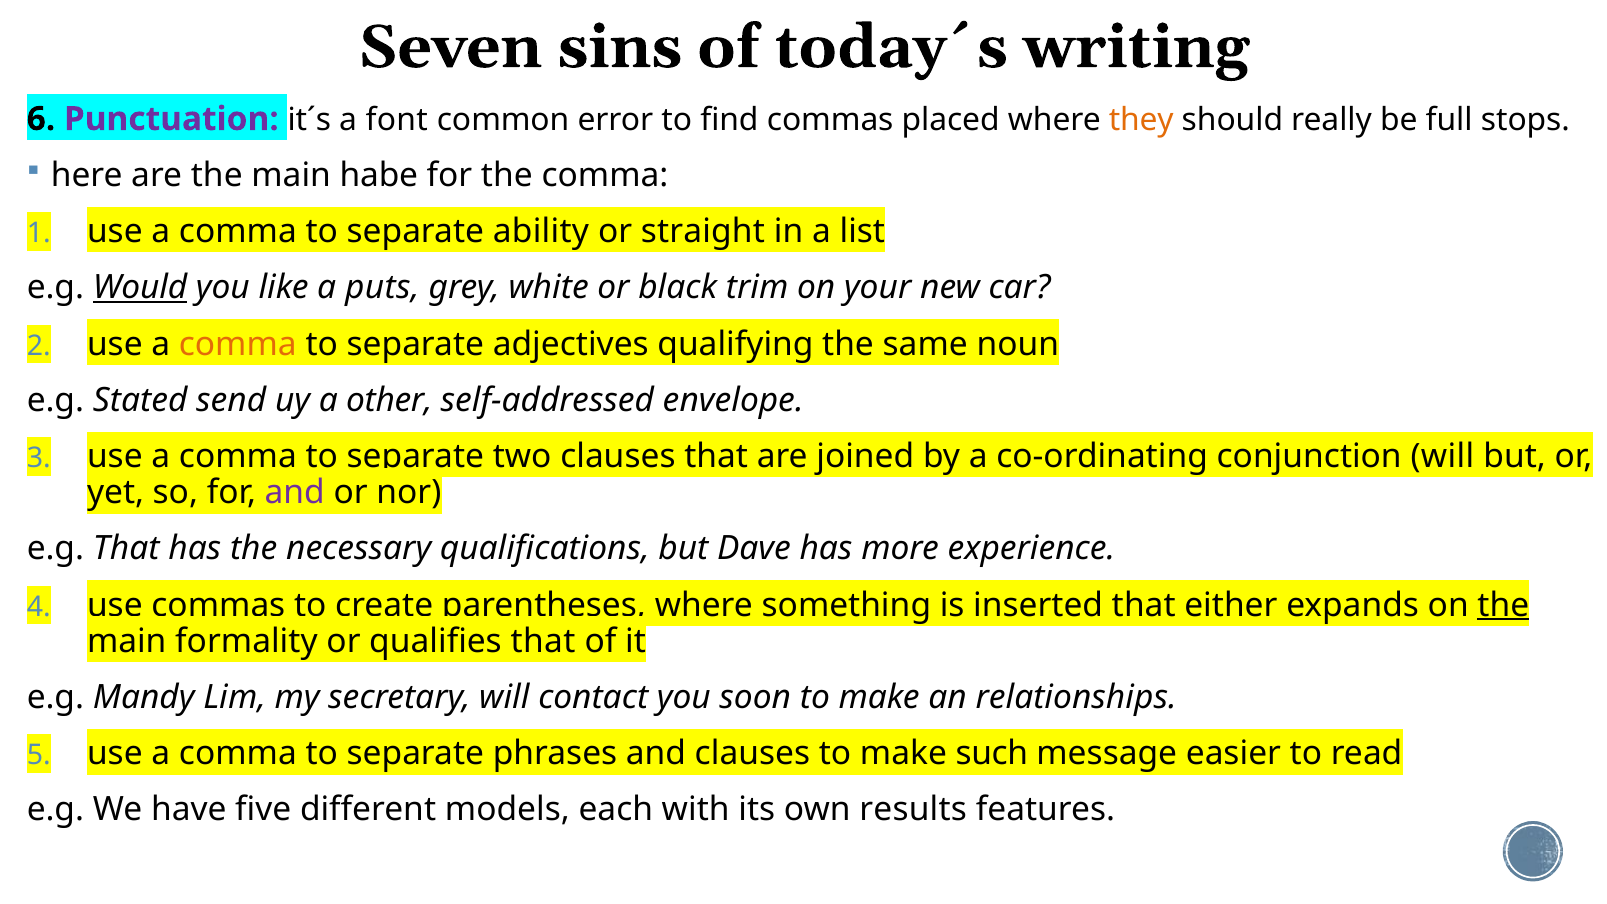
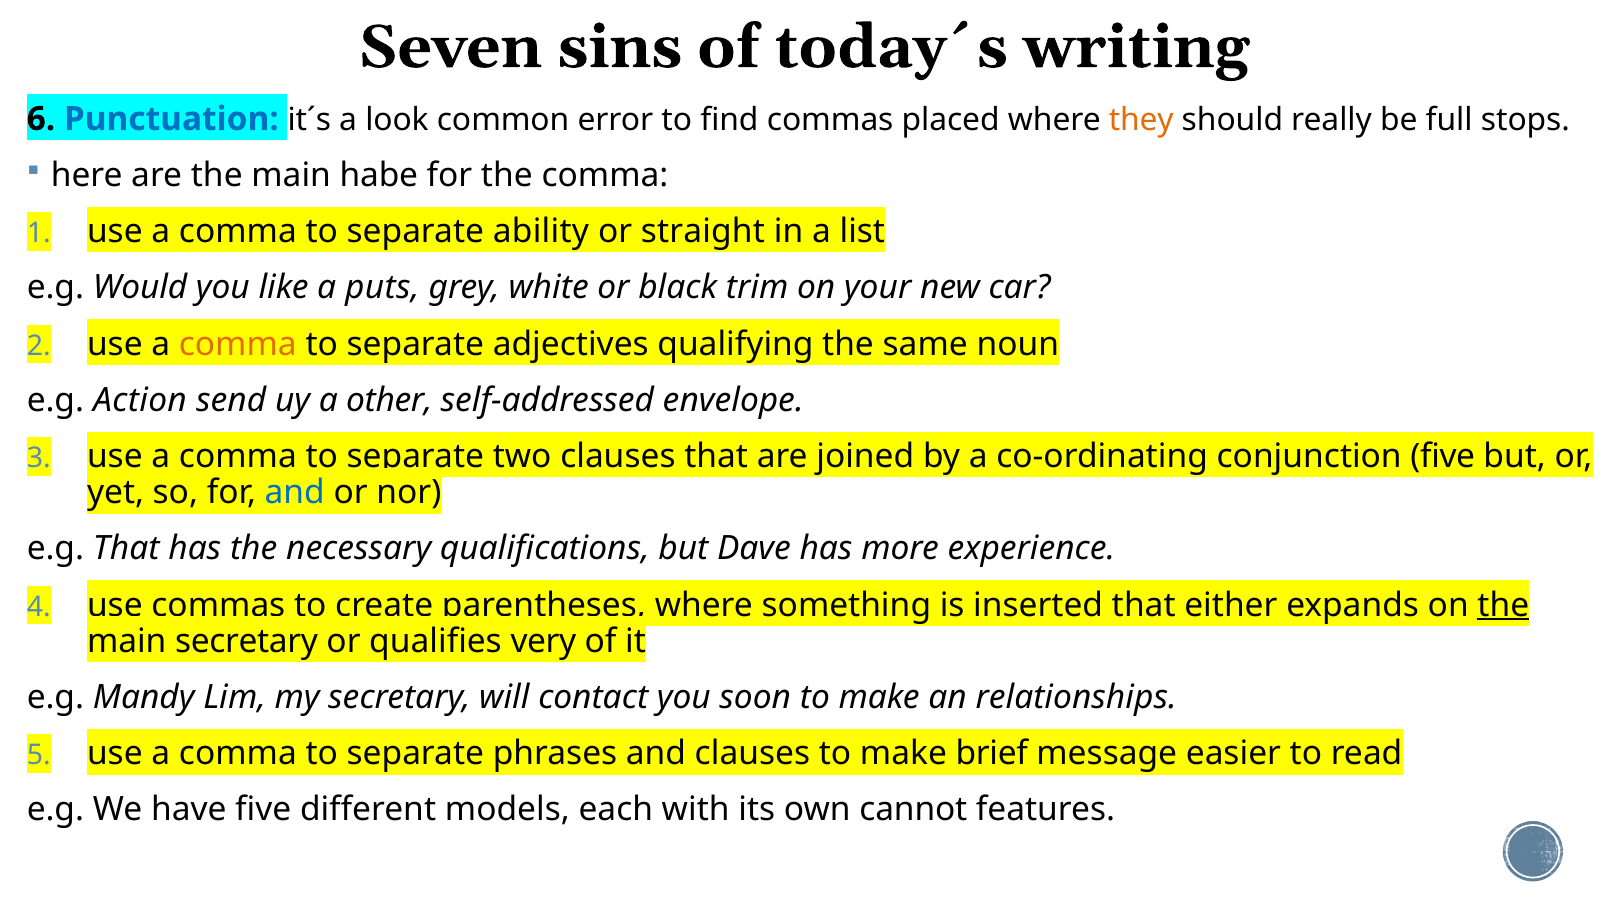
Punctuation colour: purple -> blue (171, 119)
font: font -> look (397, 120)
Would underline: present -> none (140, 288)
Stated: Stated -> Action (140, 400)
conjunction will: will -> five (1443, 456)
and colour: purple -> blue (295, 493)
main formality: formality -> secretary (247, 641)
qualifies that: that -> very (543, 641)
such: such -> brief (992, 754)
results: results -> cannot (913, 810)
